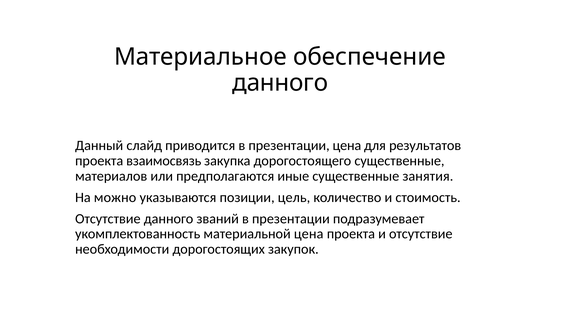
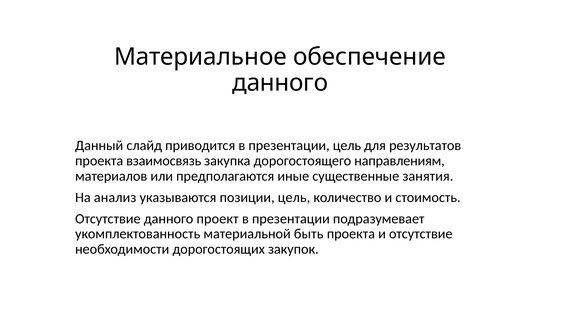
презентации цена: цена -> цель (347, 146)
дорогостоящего существенные: существенные -> направлениям (400, 161)
можно: можно -> анализ (115, 197)
званий: званий -> проект (218, 219)
материальной цена: цена -> быть (309, 234)
